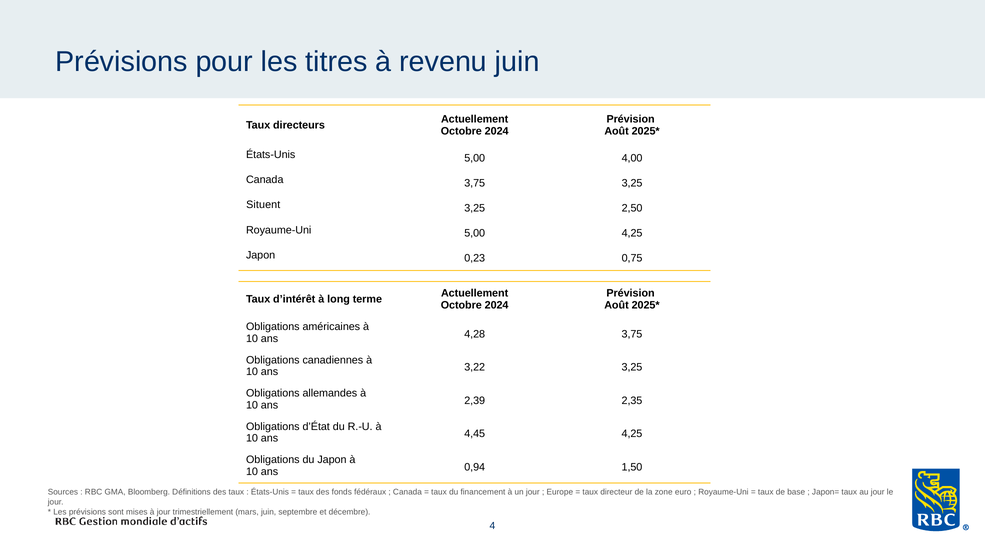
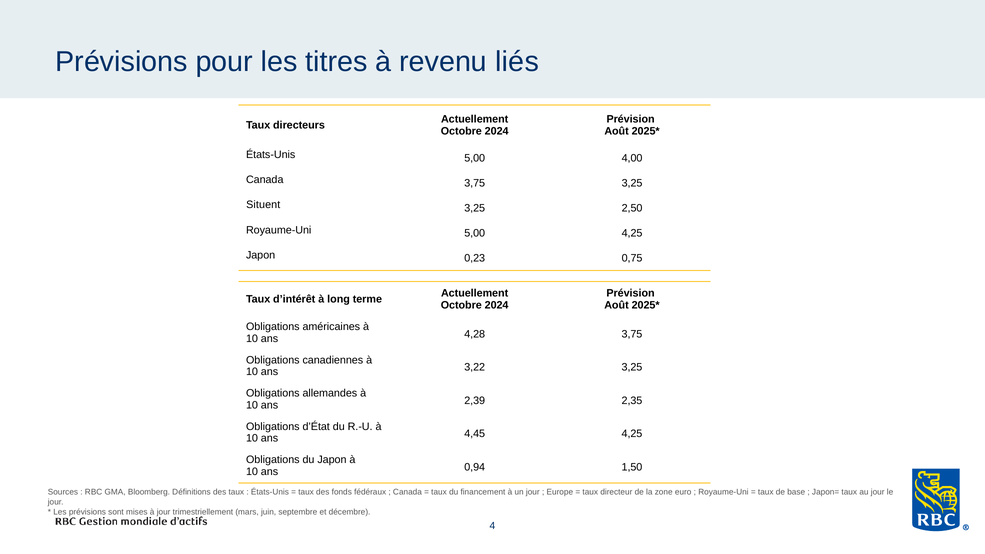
revenu juin: juin -> liés (517, 62)
